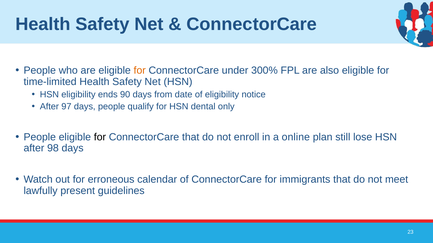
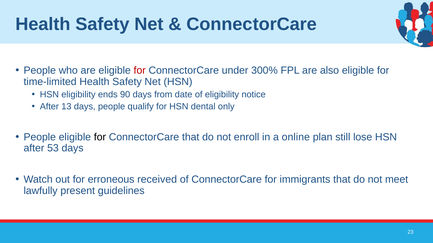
for colour: orange -> red (140, 71)
97: 97 -> 13 (66, 107)
98: 98 -> 53 (53, 149)
calendar: calendar -> received (157, 180)
